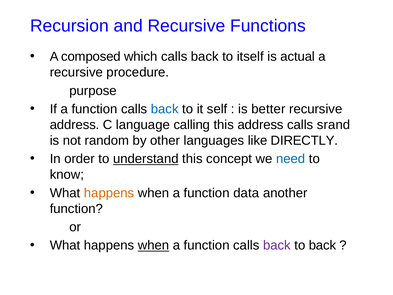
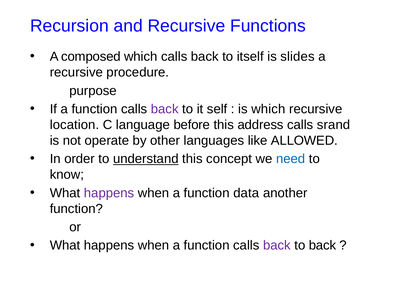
actual: actual -> slides (298, 57)
back colour: blue -> purple (165, 109)
is better: better -> which (268, 109)
address: address -> location (74, 125)
calling: calling -> before (192, 125)
random: random -> operate (107, 140)
DIRECTLY: DIRECTLY -> ALLOWED (304, 140)
happens colour: orange -> purple (109, 193)
when underline: present -> none (153, 245)
